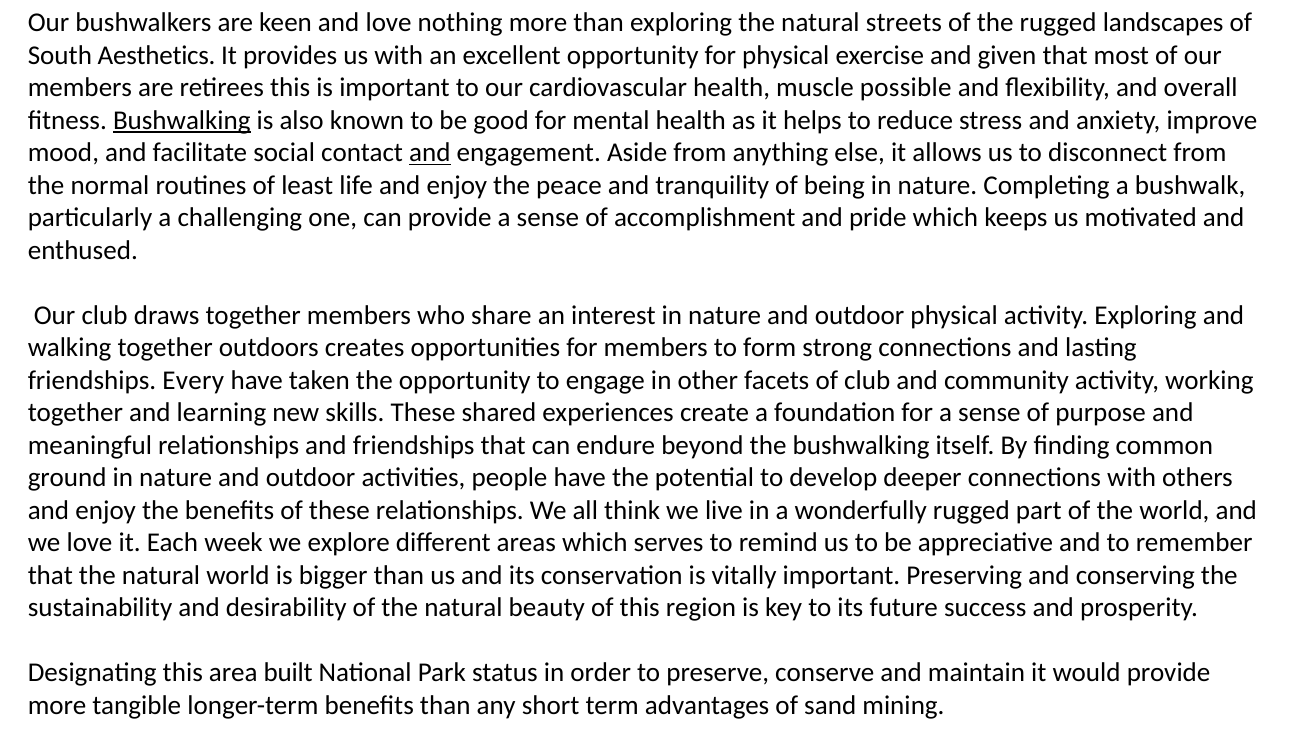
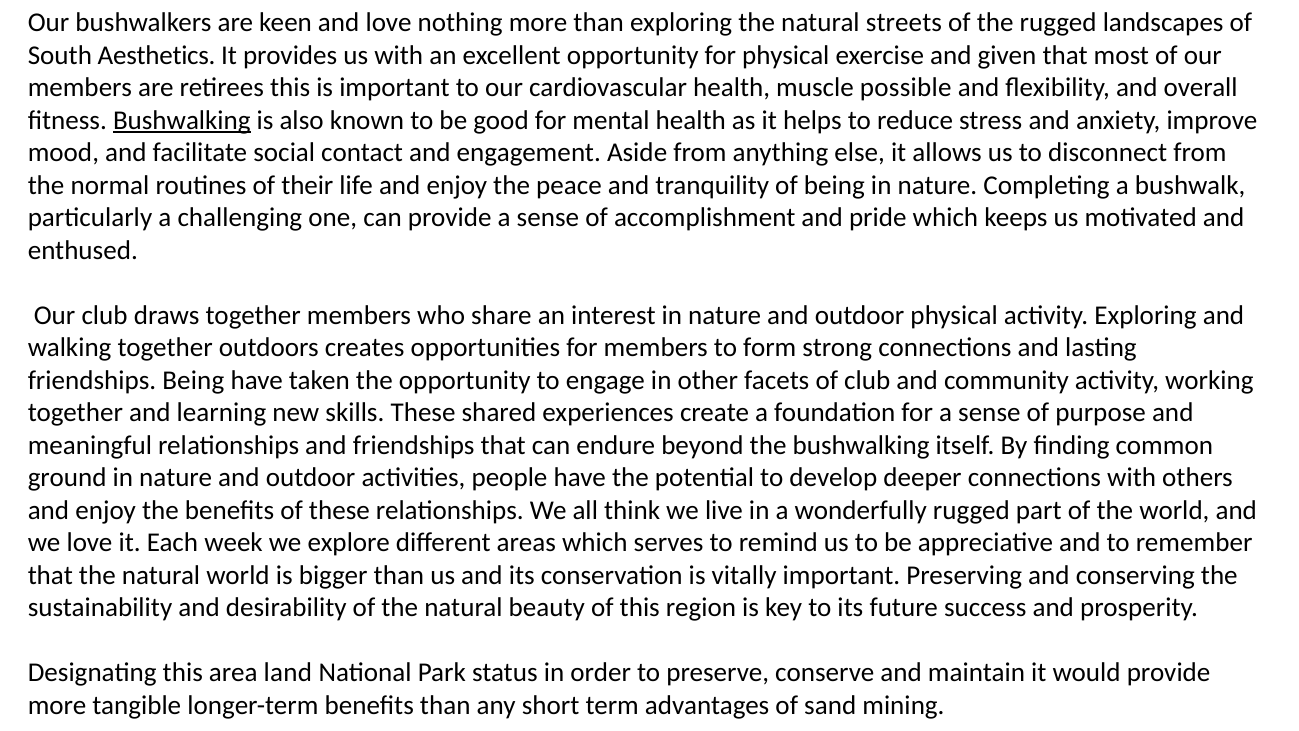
and underline: present -> none (430, 153)
least: least -> their (307, 185)
friendships Every: Every -> Being (193, 380)
built: built -> land (288, 673)
